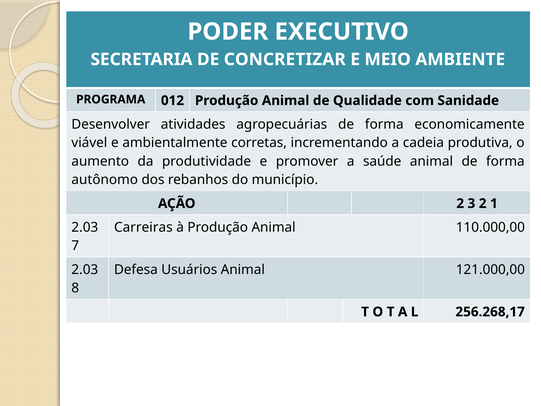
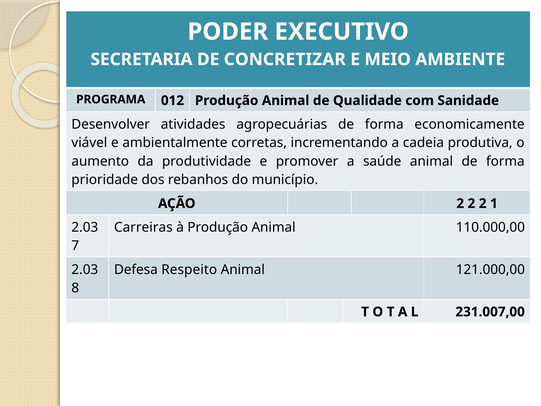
autônomo: autônomo -> prioridade (105, 180)
AÇÃO 2 3: 3 -> 2 (471, 203)
Usuários: Usuários -> Respeito (189, 269)
256.268,17: 256.268,17 -> 231.007,00 (490, 312)
